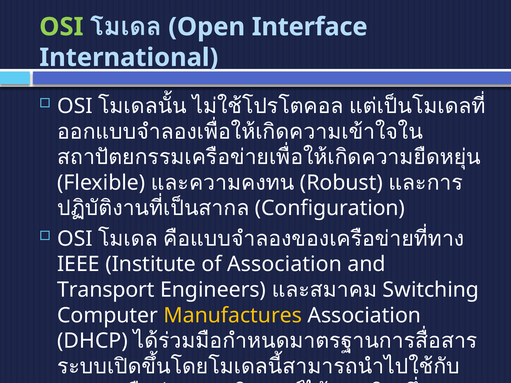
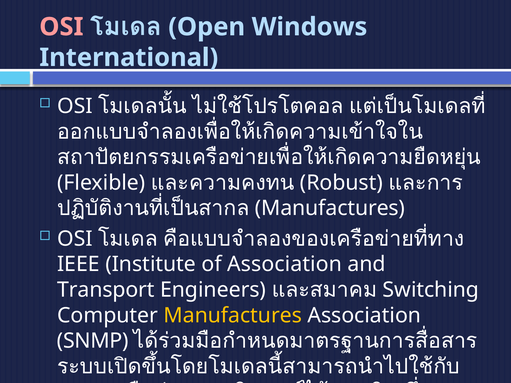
OSI colour: light green -> pink (61, 27)
Interface: Interface -> Windows (310, 27)
Configuration: Configuration -> Manufactures (330, 208)
DHCP: DHCP -> SNMP (93, 341)
